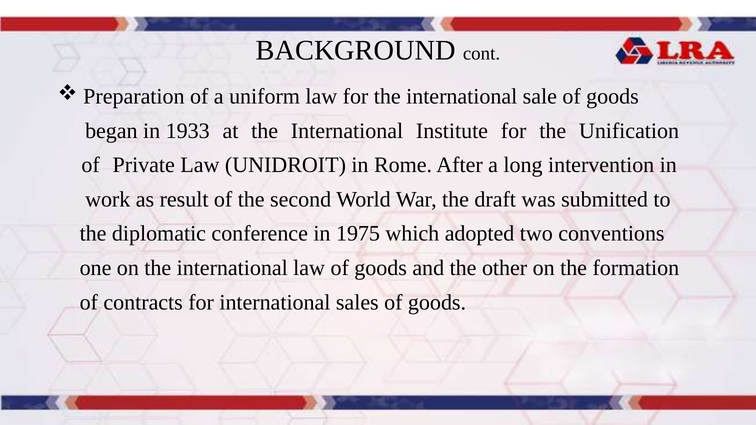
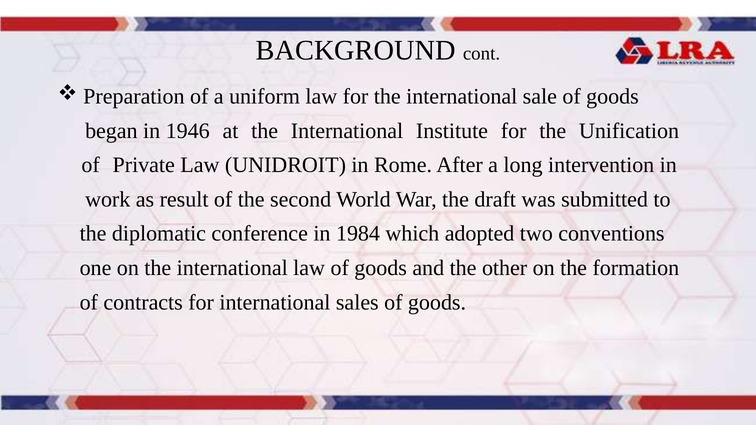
1933: 1933 -> 1946 (188, 131)
1975: 1975 -> 1984 (358, 234)
